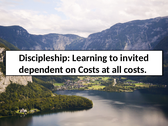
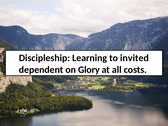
on Costs: Costs -> Glory (89, 70)
